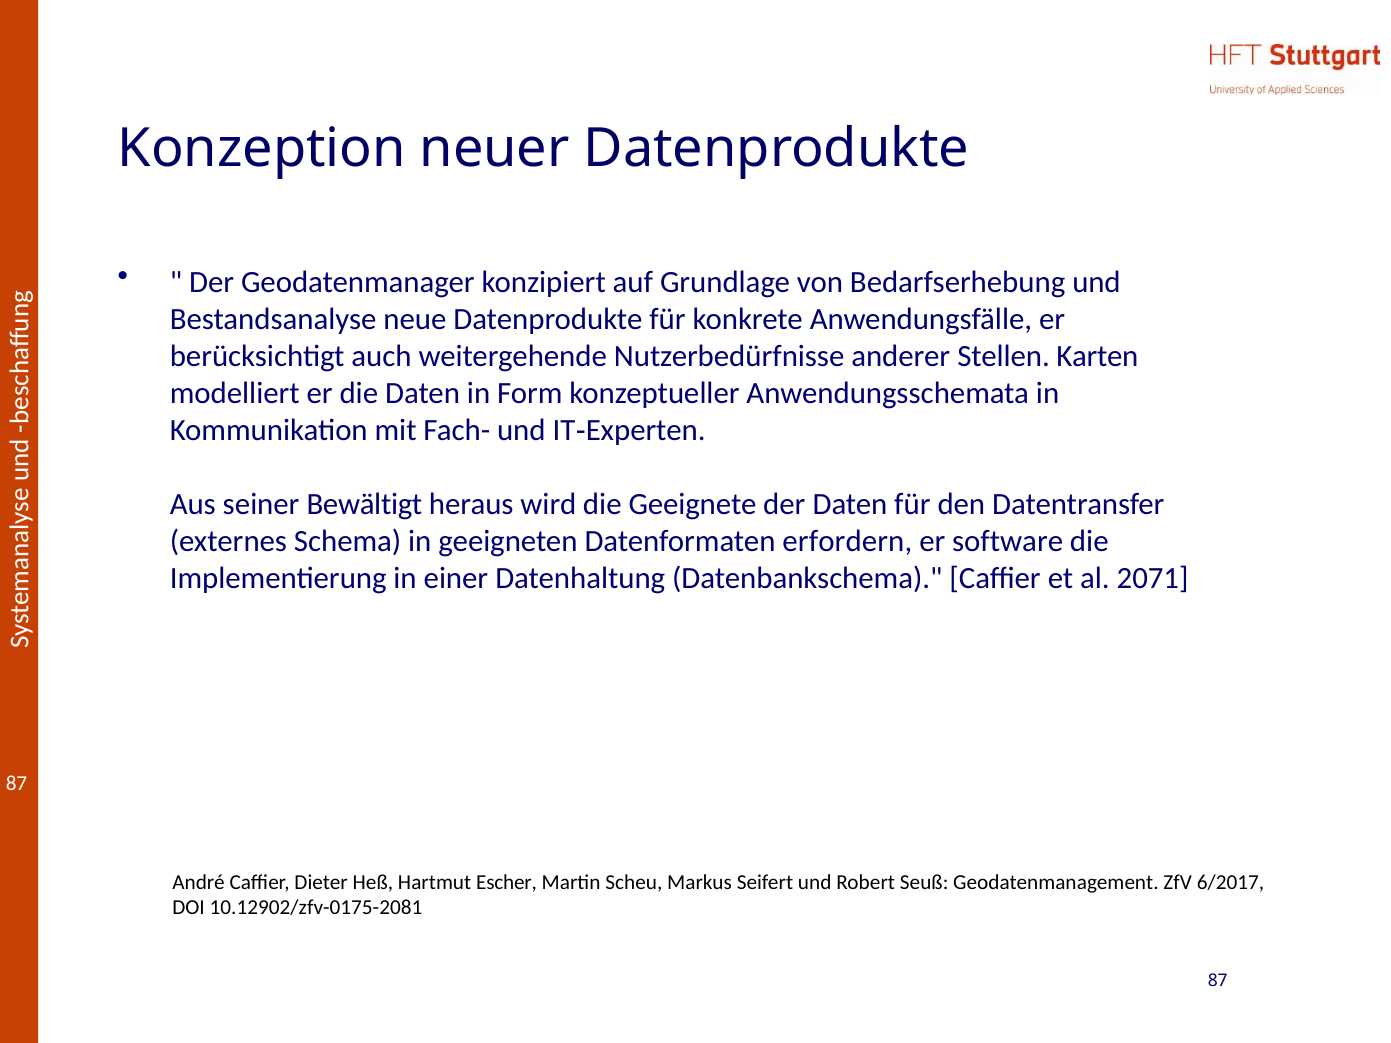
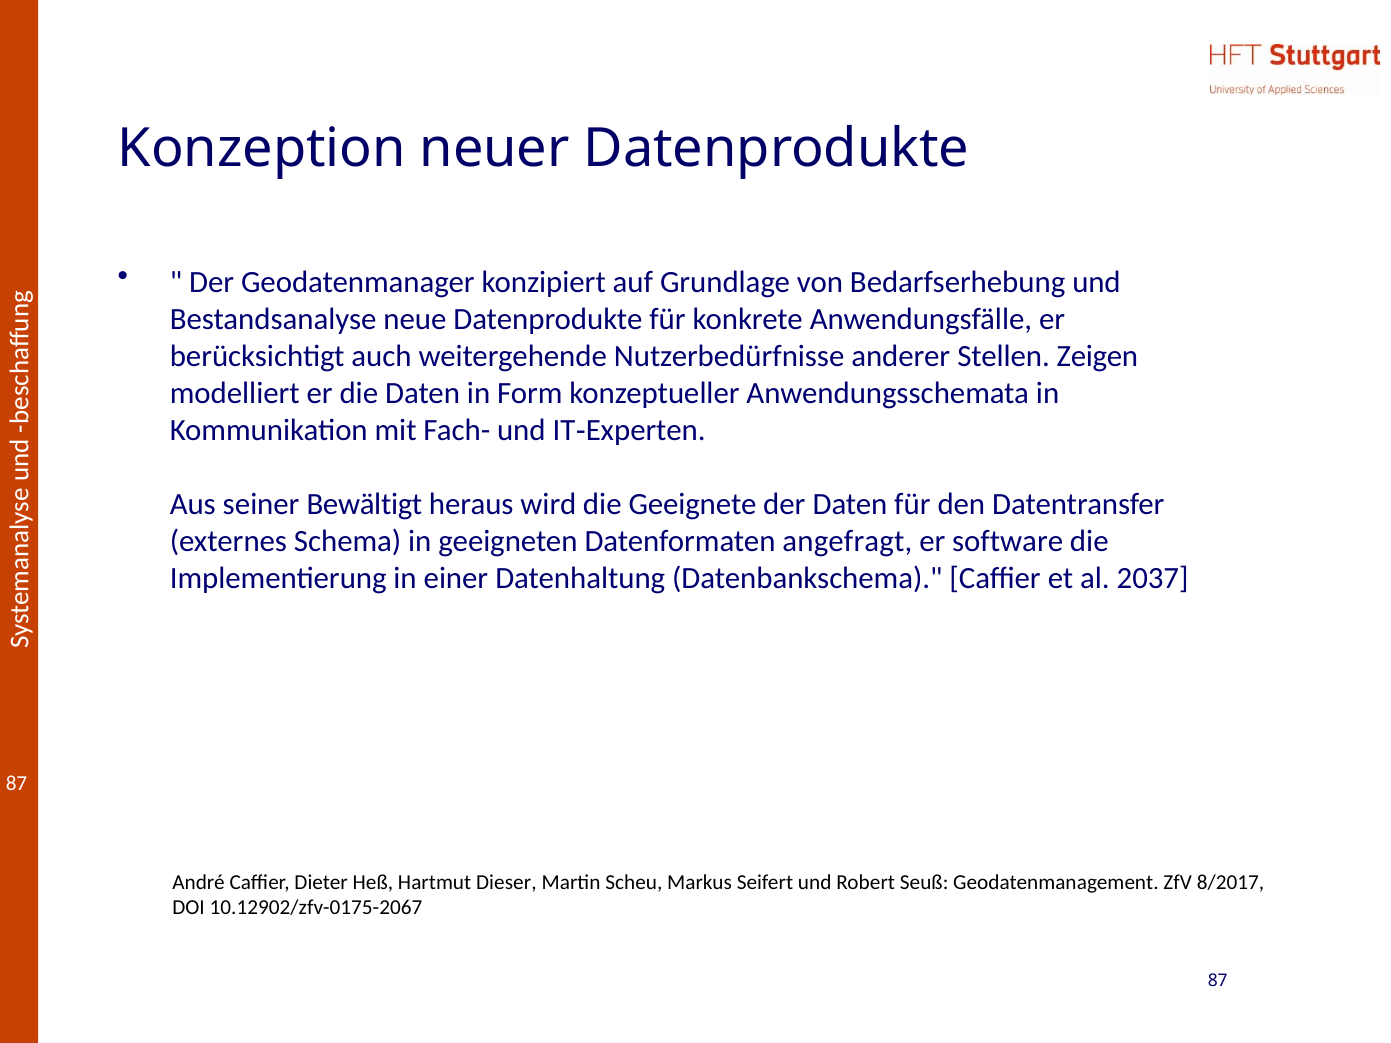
Karten: Karten -> Zeigen (1097, 356)
erfordern: erfordern -> angefragt (847, 541)
2071: 2071 -> 2037 (1153, 579)
Escher: Escher -> Dieser (506, 882)
6/2017: 6/2017 -> 8/2017 (1230, 882)
10.12902/zfv-0175-2081: 10.12902/zfv-0175-2081 -> 10.12902/zfv-0175-2067 (316, 908)
